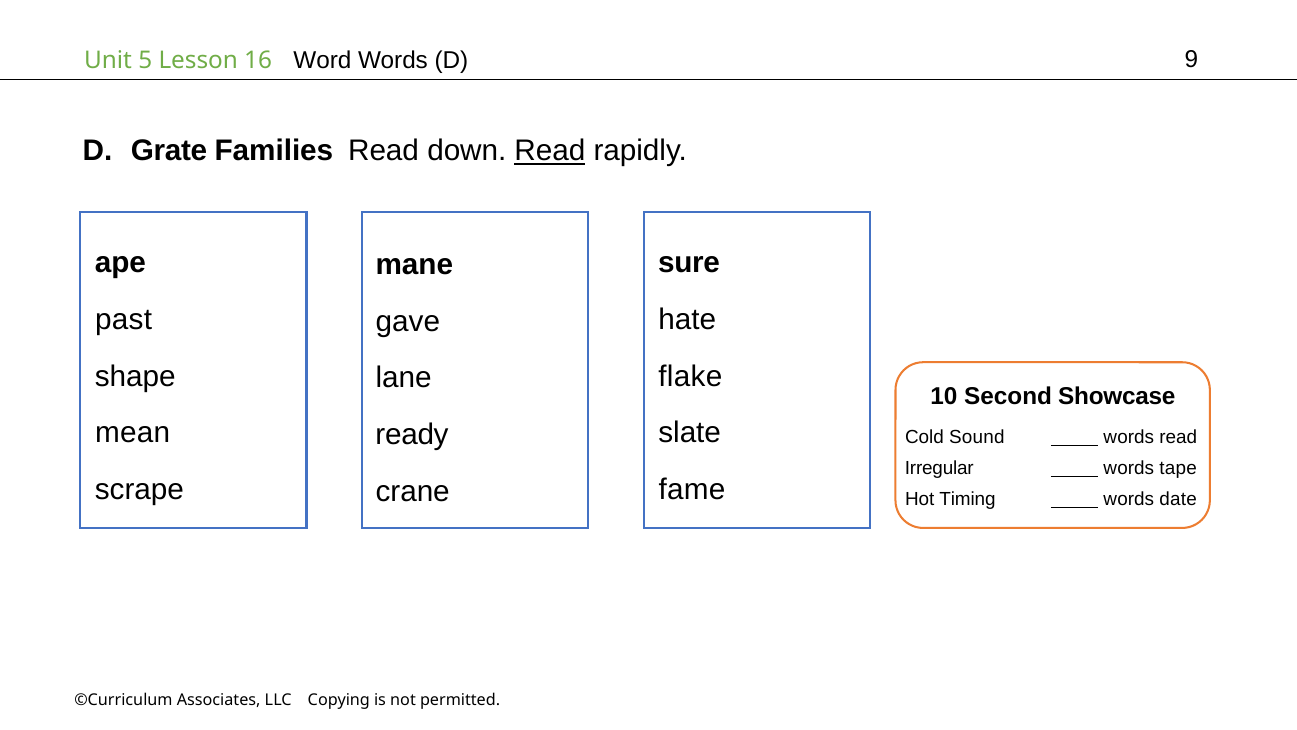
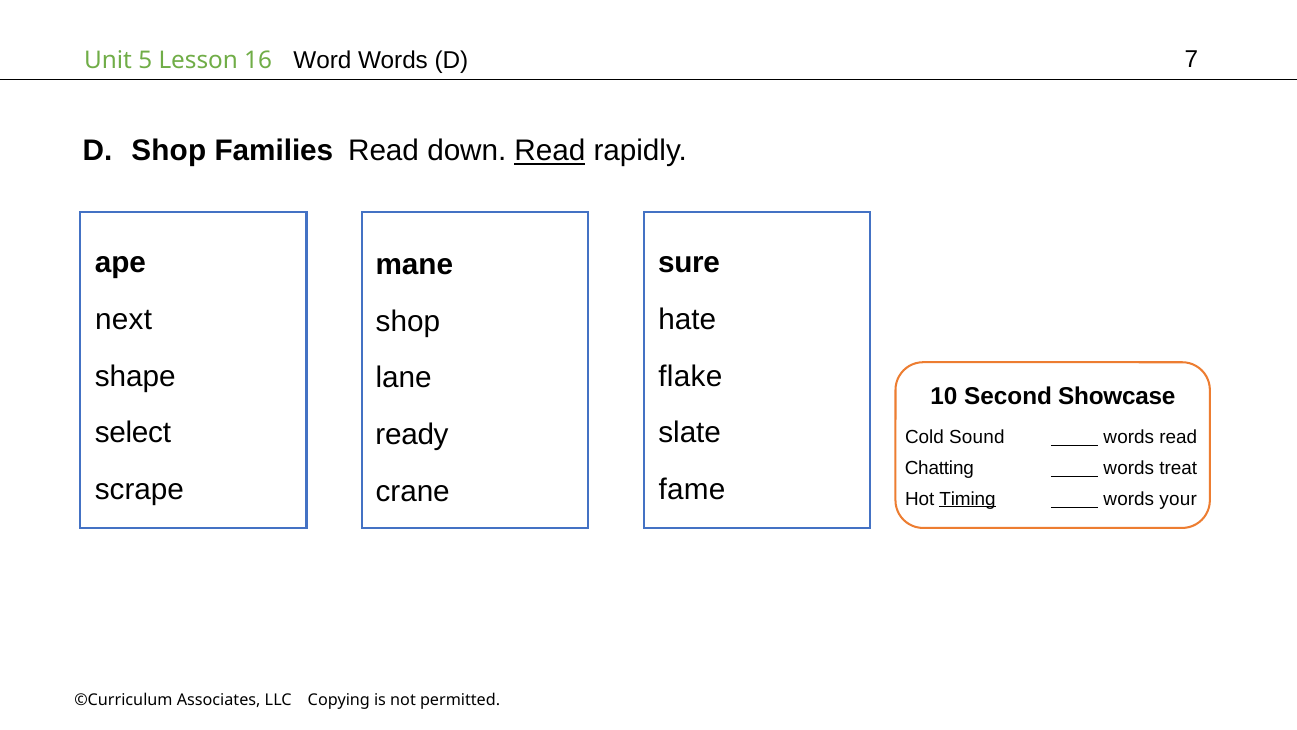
9: 9 -> 7 (1191, 60)
D Grate: Grate -> Shop (169, 151)
past: past -> next (124, 319)
gave: gave -> shop (408, 321)
mean: mean -> select (133, 433)
Irregular: Irregular -> Chatting (939, 468)
tape: tape -> treat (1178, 468)
Timing underline: none -> present (968, 498)
date: date -> your (1178, 498)
